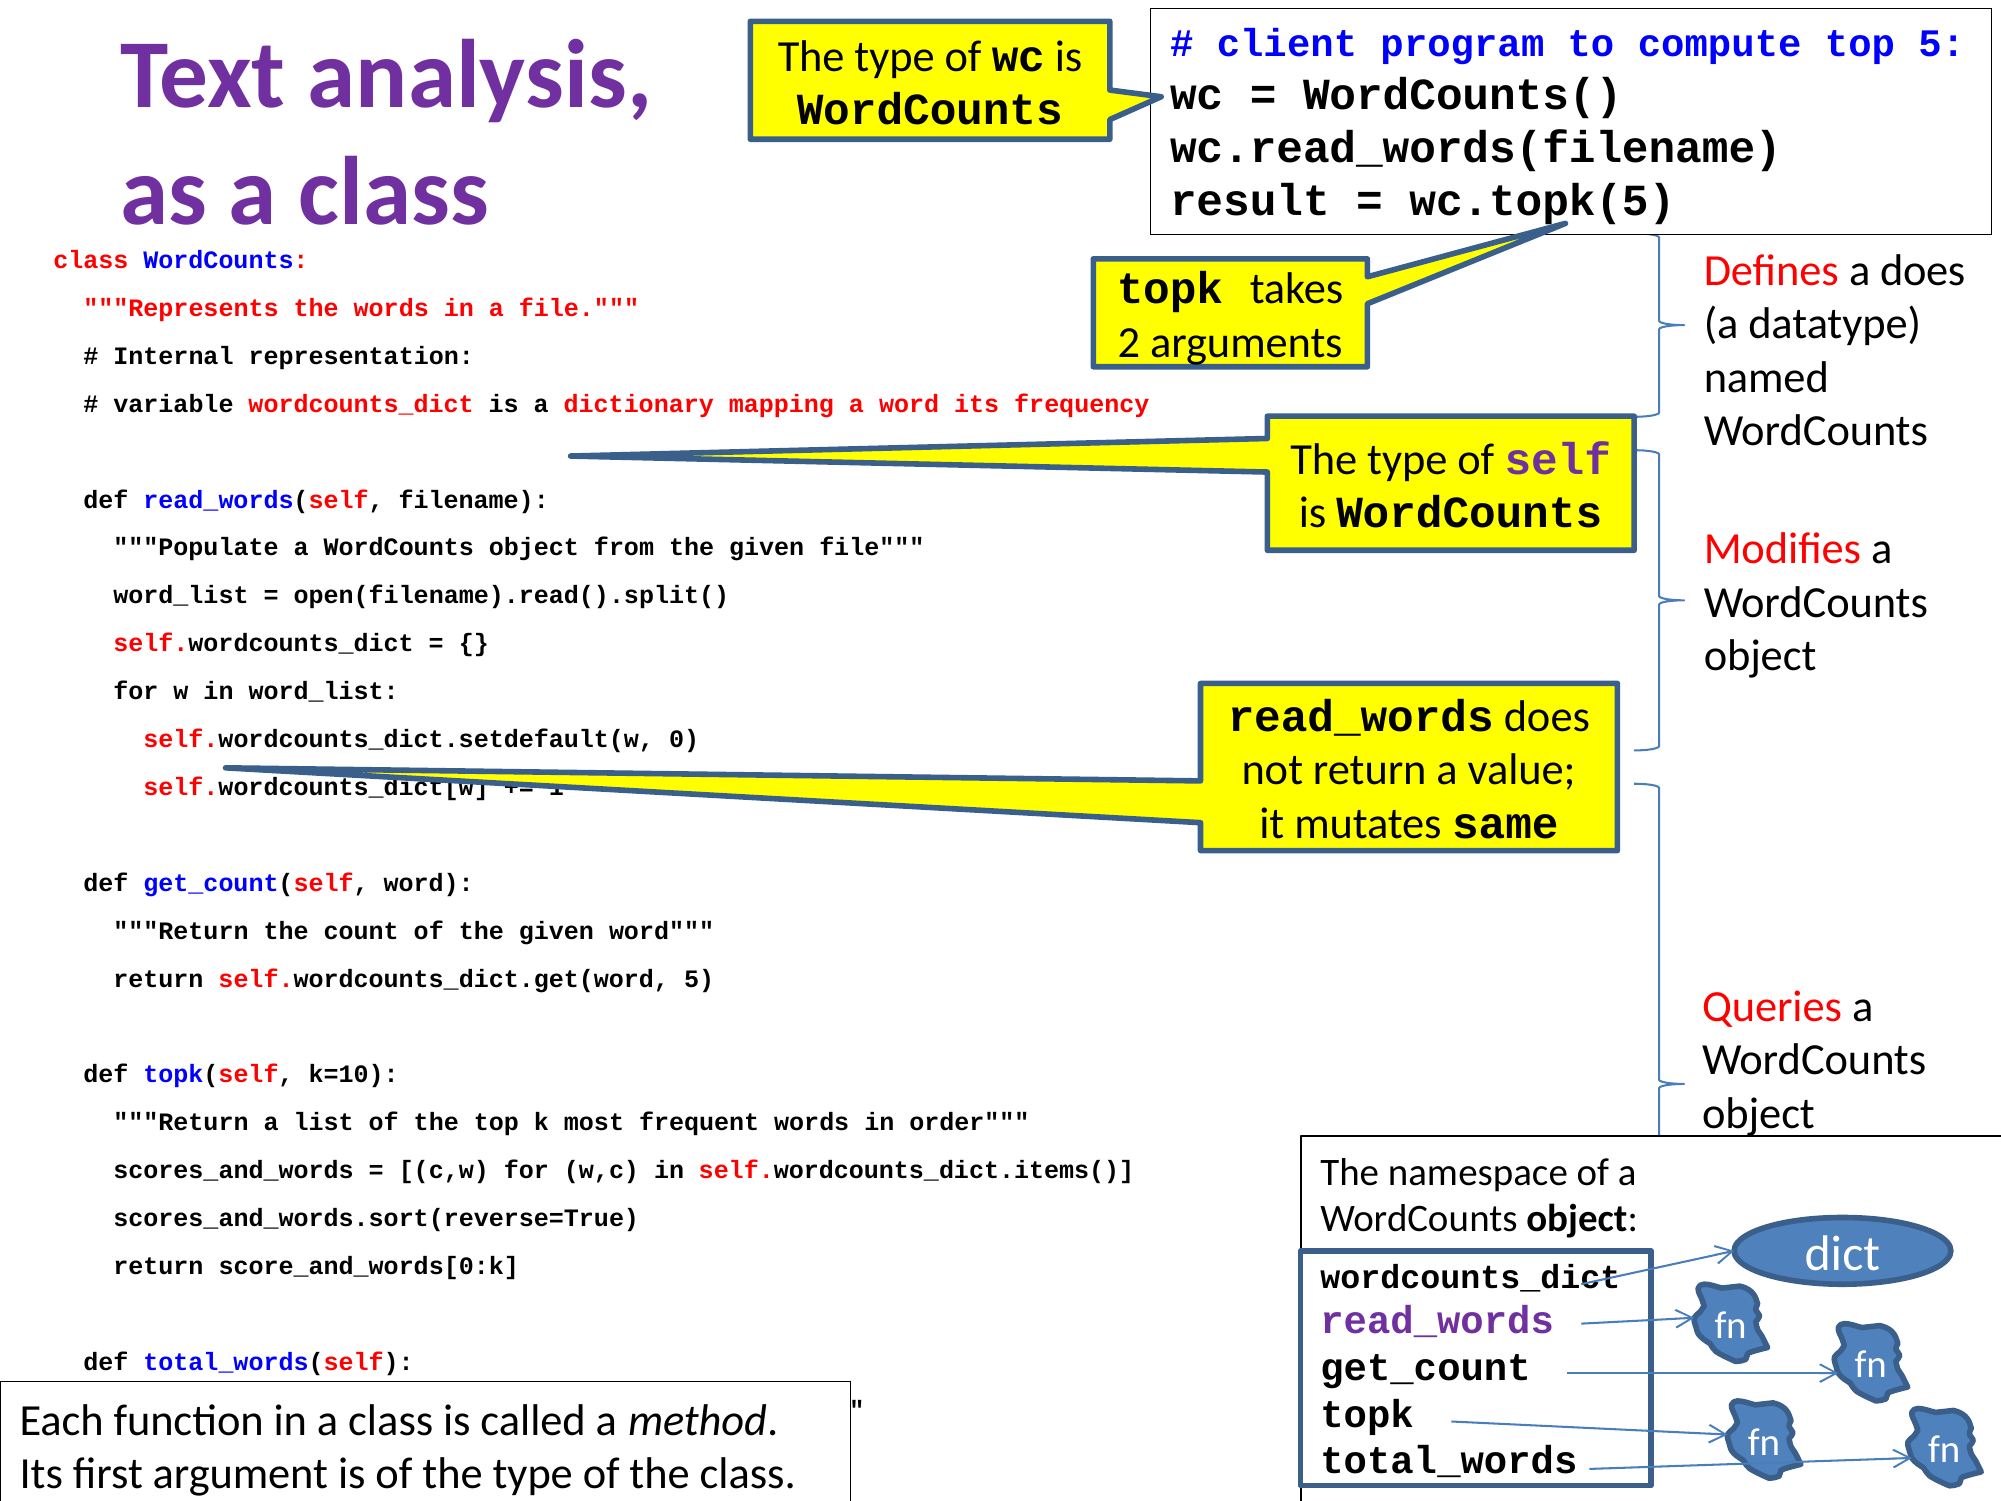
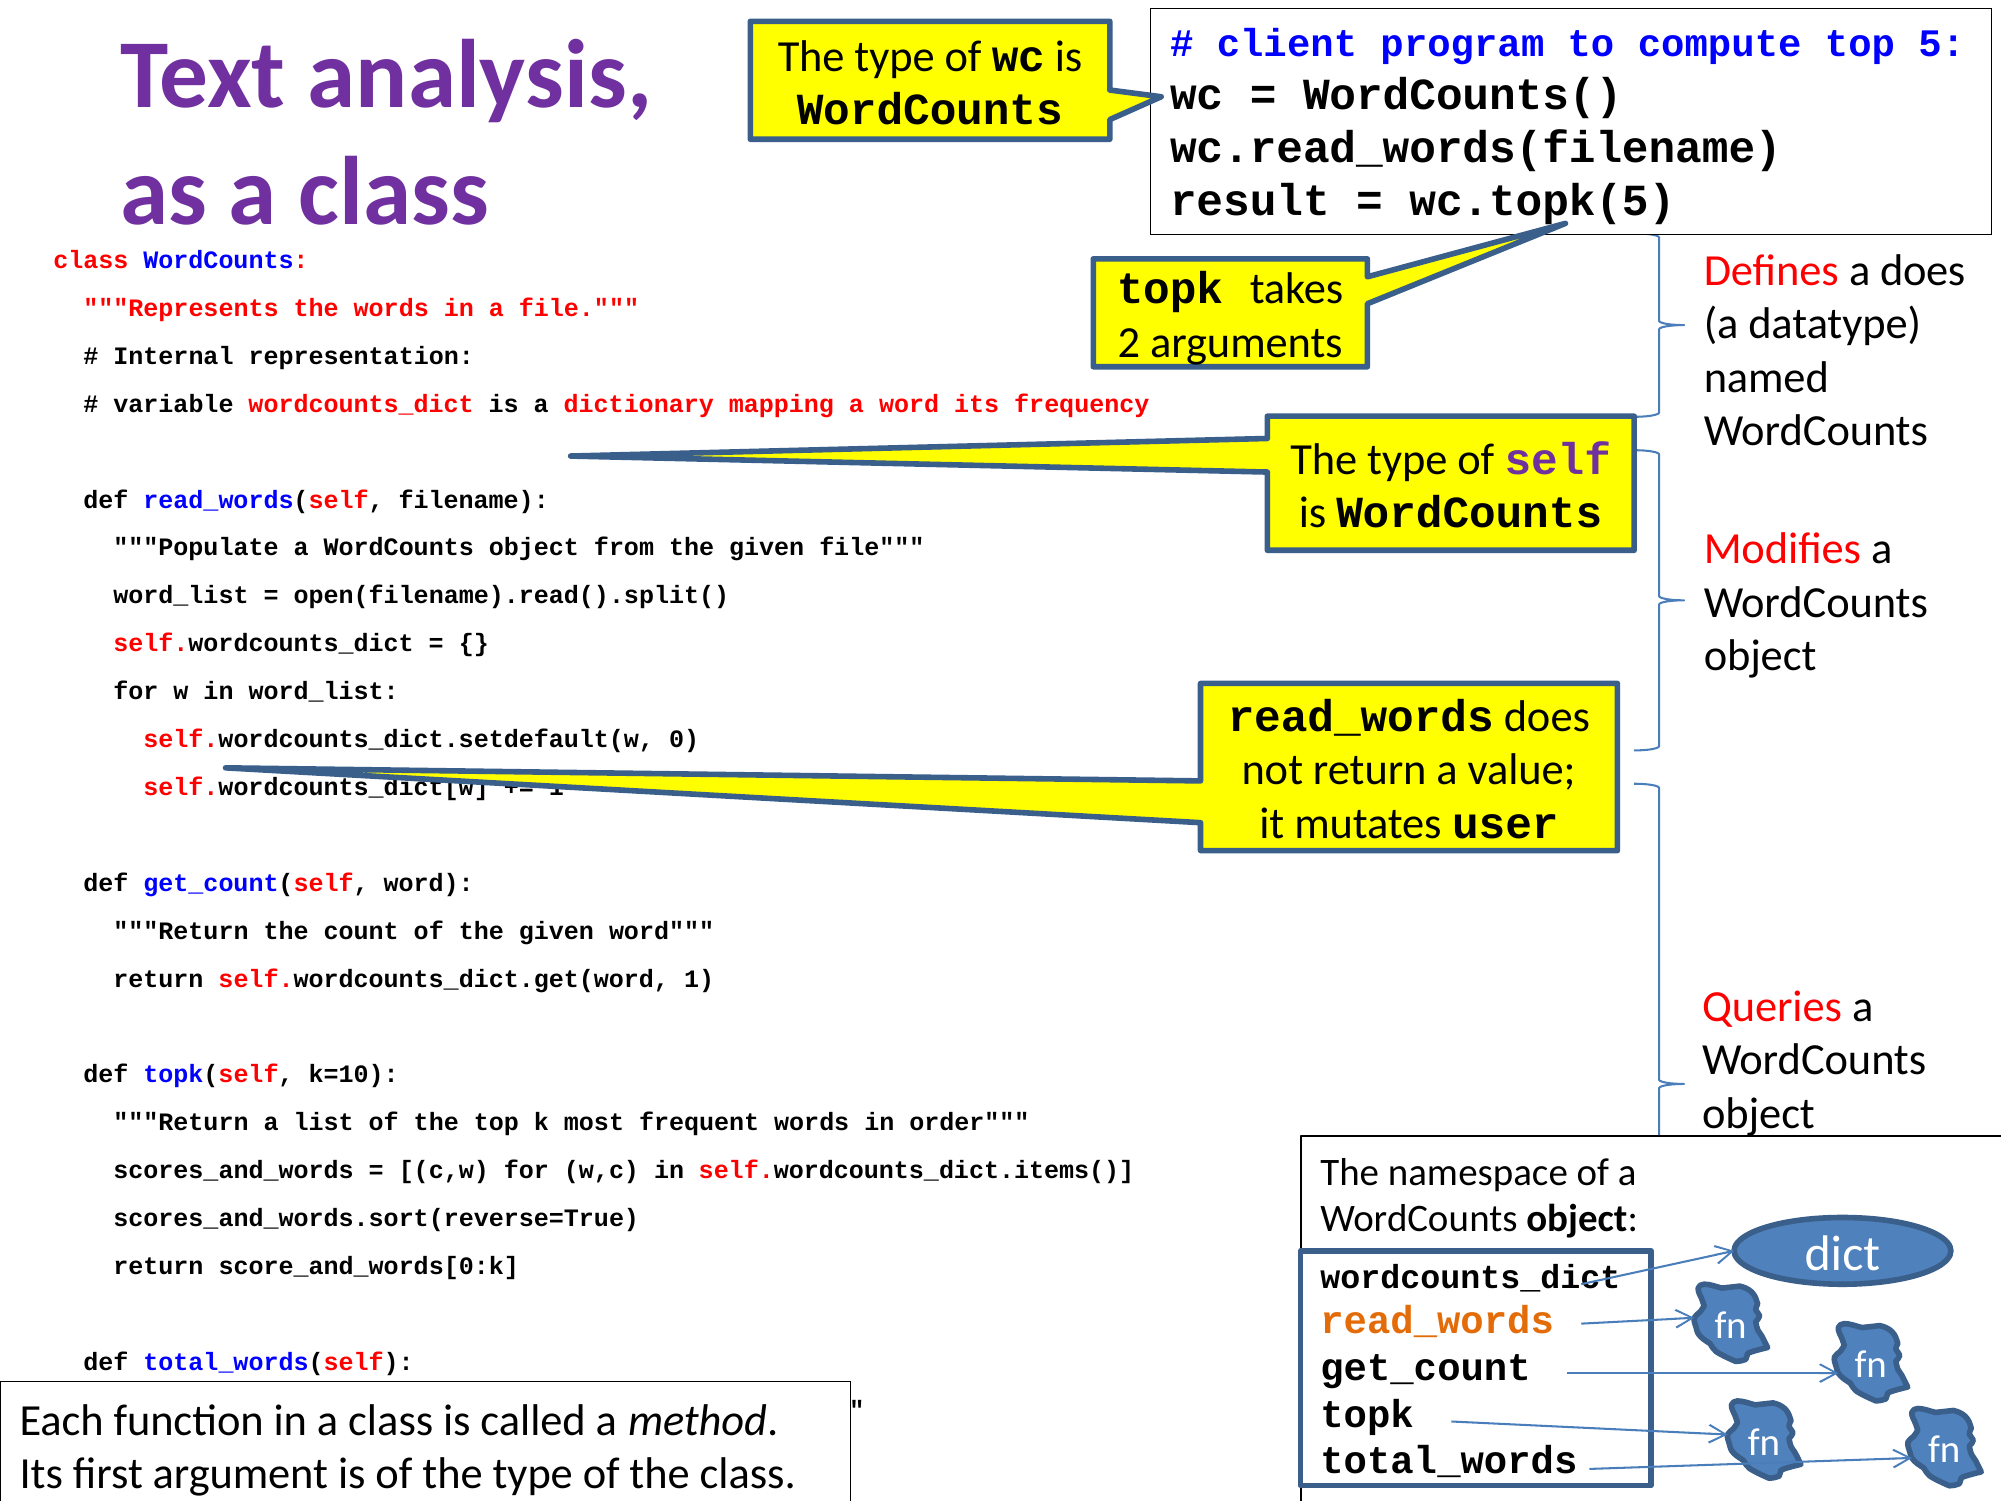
same: same -> user (1505, 823)
self.wordcounts_dict.get(word 5: 5 -> 1 (699, 979)
read_words colour: purple -> orange (1437, 1321)
